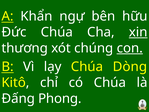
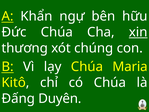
con underline: present -> none (130, 48)
Dòng: Dòng -> Maria (130, 67)
Phong: Phong -> Duyên (60, 98)
